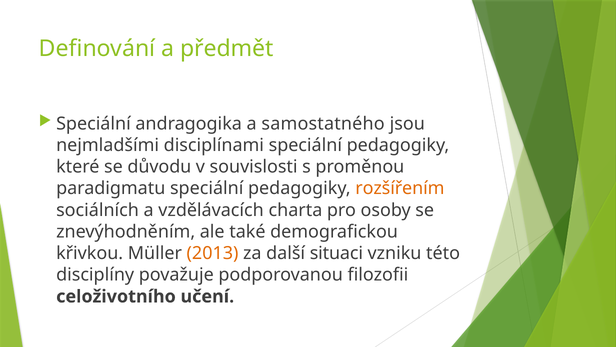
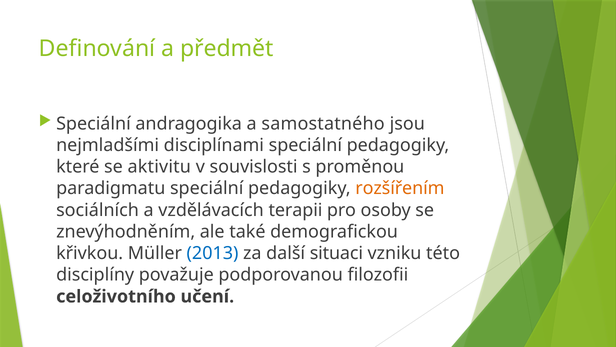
důvodu: důvodu -> aktivitu (159, 167)
charta: charta -> terapii (295, 210)
2013 colour: orange -> blue (213, 253)
